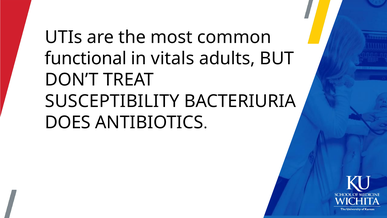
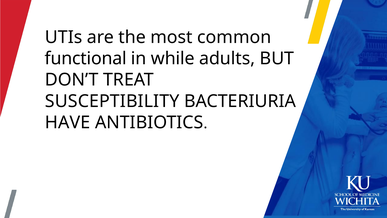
vitals: vitals -> while (173, 58)
DOES: DOES -> HAVE (68, 122)
